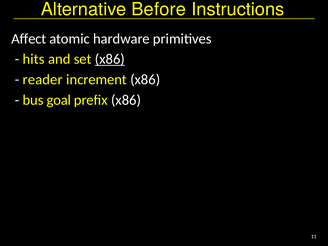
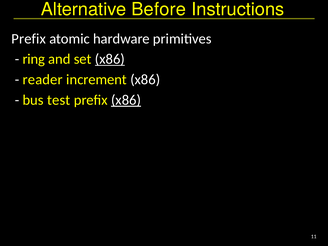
Affect: Affect -> Prefix (29, 39)
hits: hits -> ring (34, 59)
goal: goal -> test (59, 100)
x86 underline: none -> present (126, 100)
